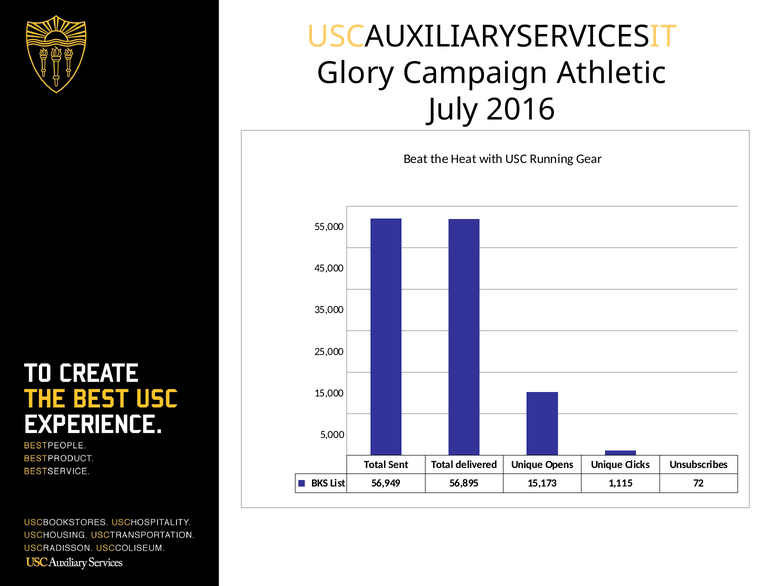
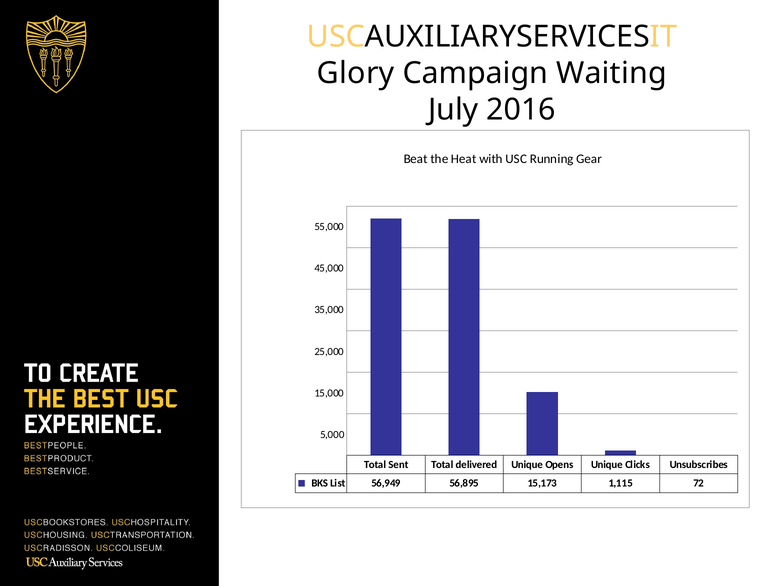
Athletic: Athletic -> Waiting (611, 73)
